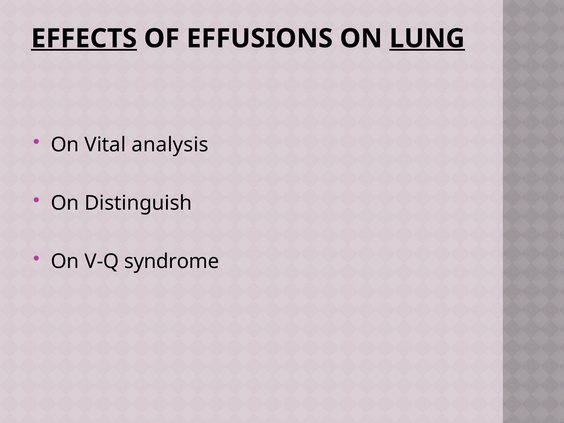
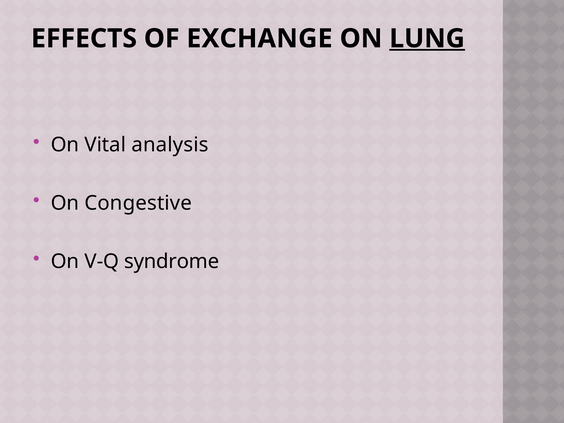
EFFECTS underline: present -> none (84, 39)
EFFUSIONS: EFFUSIONS -> EXCHANGE (259, 39)
Distinguish: Distinguish -> Congestive (138, 203)
